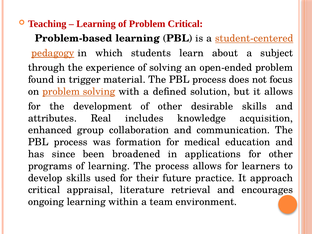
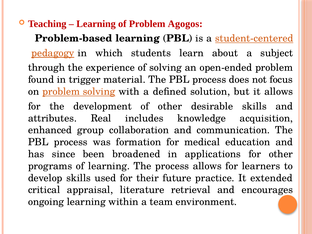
Problem Critical: Critical -> Agogos (185, 24)
approach: approach -> extended (271, 178)
